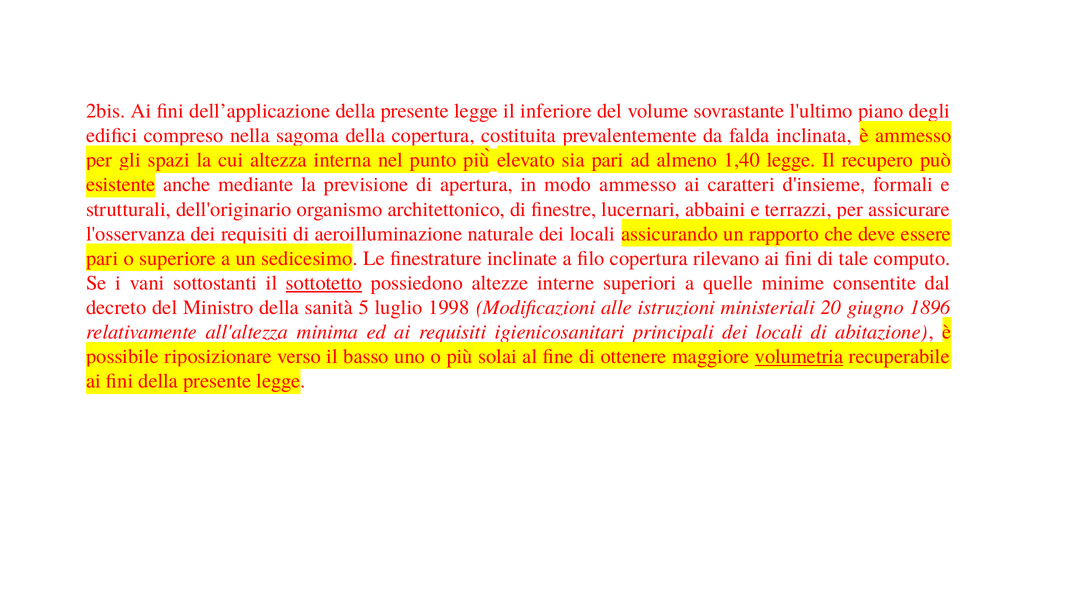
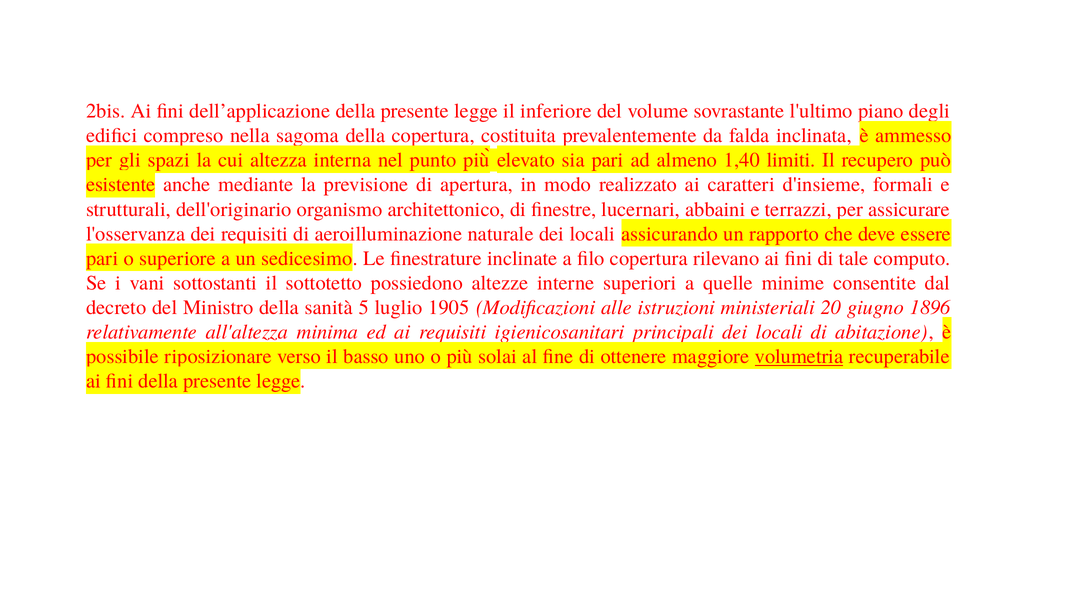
1,40 legge: legge -> limiti (791, 160)
modo ammesso: ammesso -> realizzato (638, 185)
sottotetto underline: present -> none (324, 283)
1998: 1998 -> 1905 (449, 308)
